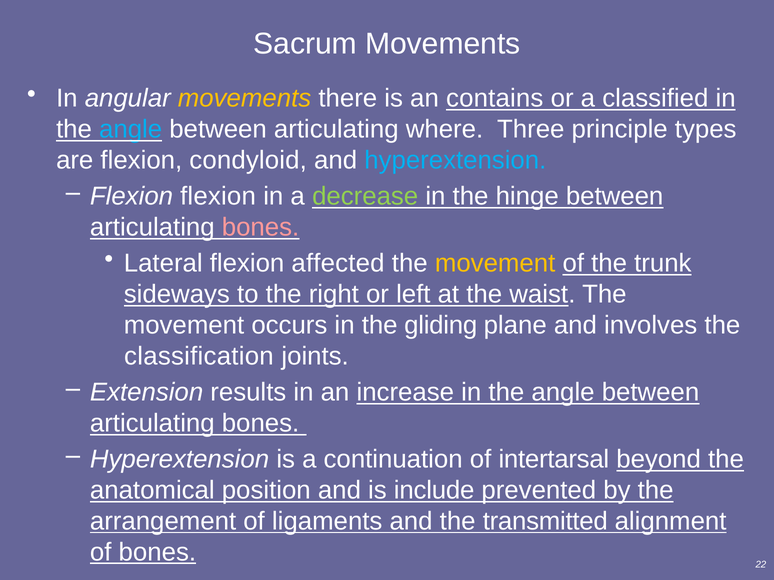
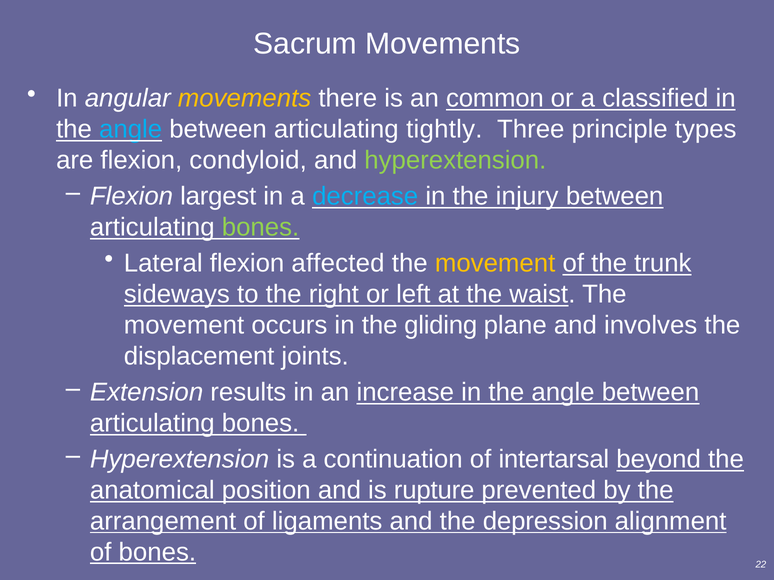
contains: contains -> common (495, 99)
where: where -> tightly (444, 130)
hyperextension colour: light blue -> light green (455, 160)
Flexion flexion: flexion -> largest (218, 197)
decrease colour: light green -> light blue (365, 197)
hinge: hinge -> injury (527, 197)
bones colour: pink -> light green (261, 228)
classification: classification -> displacement (199, 357)
include: include -> rupture (434, 491)
transmitted: transmitted -> depression (545, 522)
